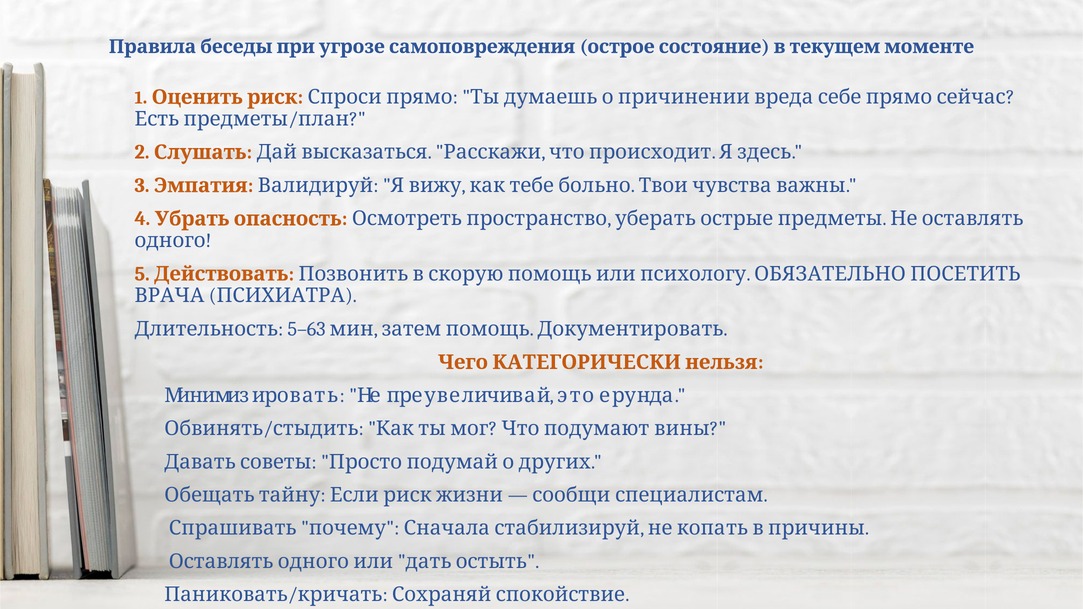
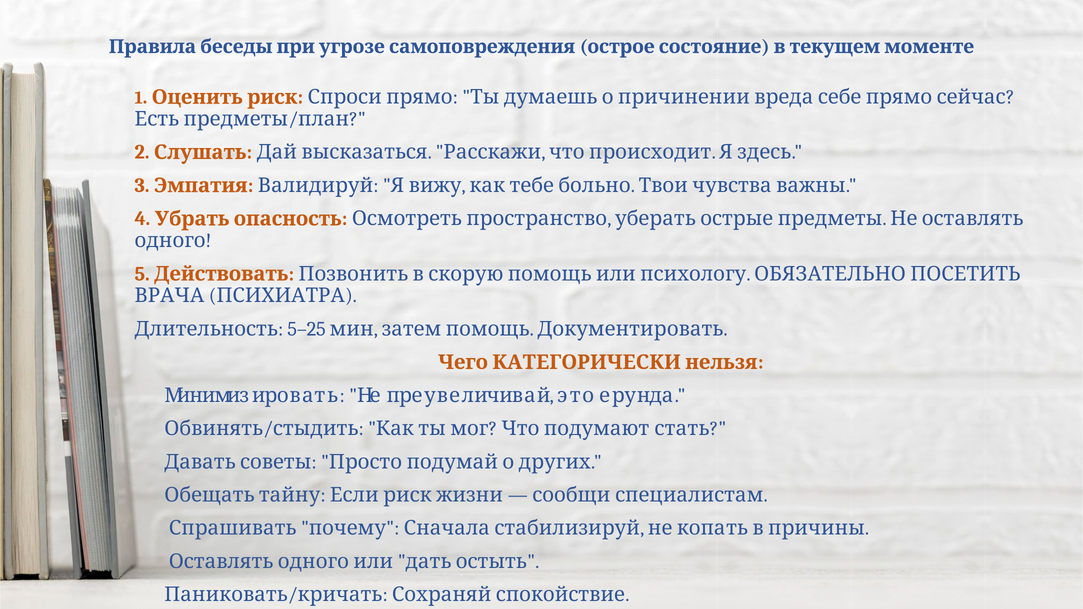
5–63: 5–63 -> 5–25 (307, 329)
вины: вины -> стать (682, 429)
